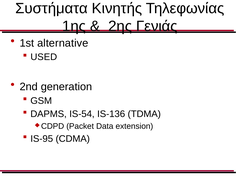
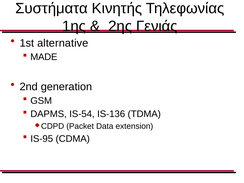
USED: USED -> MADE (44, 57)
